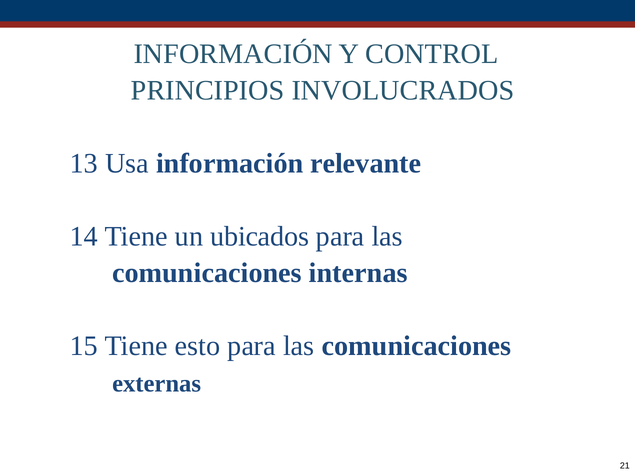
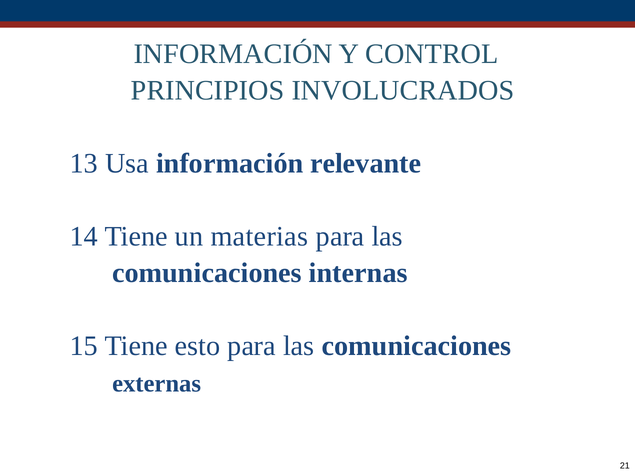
ubicados: ubicados -> materias (259, 236)
